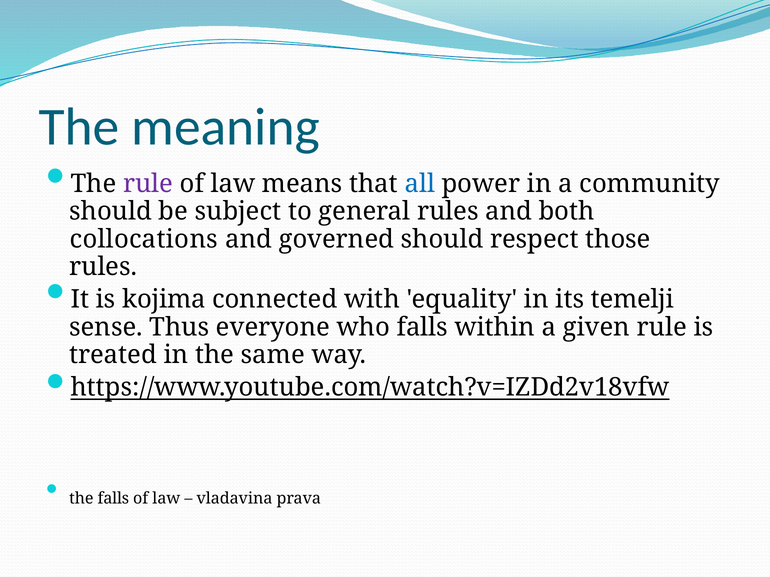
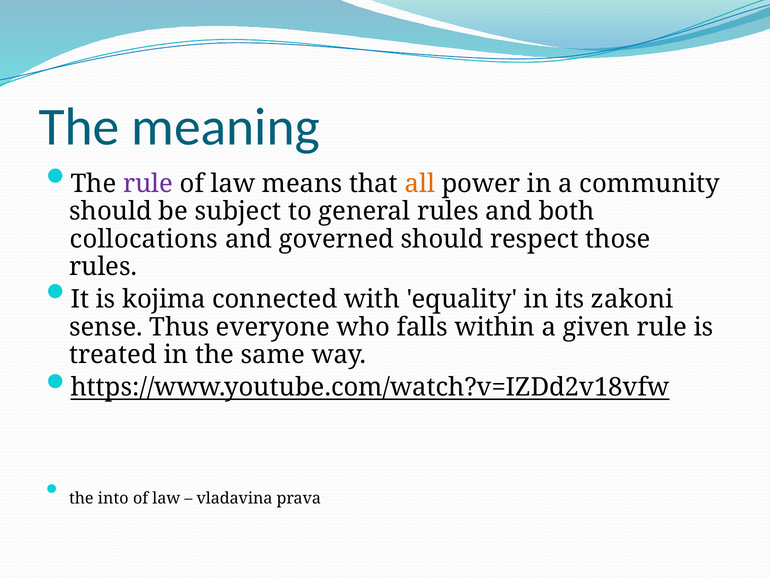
all colour: blue -> orange (420, 184)
temelji: temelji -> zakoni (632, 300)
the falls: falls -> into (113, 499)
